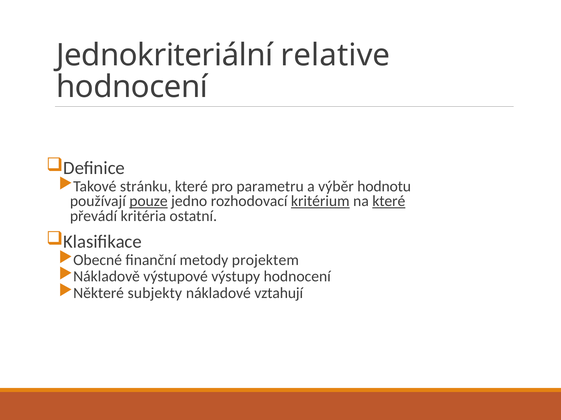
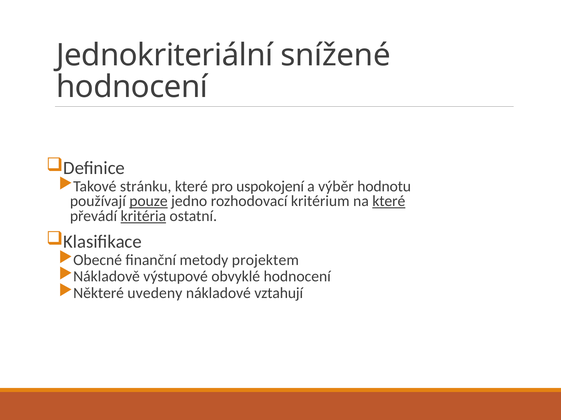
relative: relative -> snížené (336, 55)
parametru: parametru -> uspokojení (270, 187)
kritérium underline: present -> none (320, 202)
kritéria underline: none -> present (143, 217)
výstupy: výstupy -> obvyklé (236, 277)
subjekty: subjekty -> uvedeny (155, 293)
